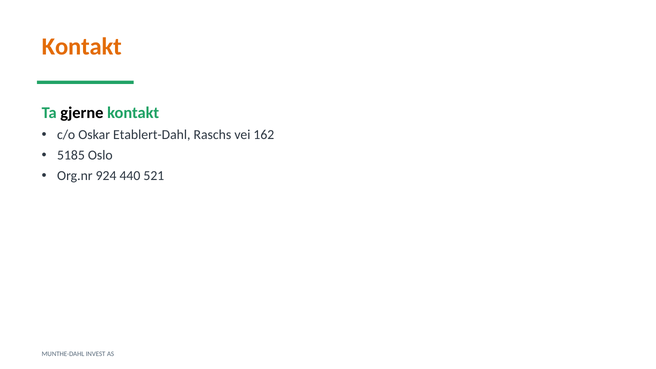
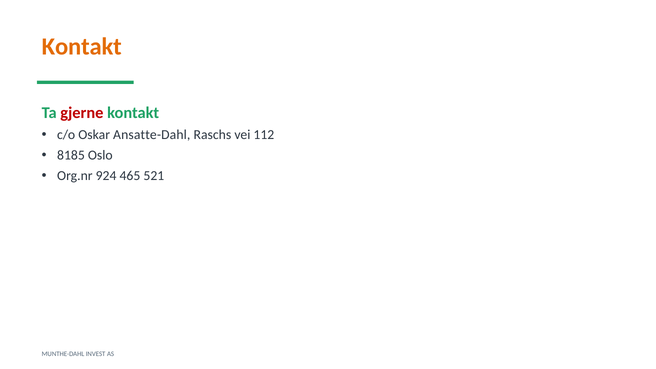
gjerne colour: black -> red (82, 113)
Etablert-Dahl: Etablert-Dahl -> Ansatte-Dahl (152, 135)
162: 162 -> 112 (264, 135)
5185: 5185 -> 8185 (71, 155)
440: 440 -> 465 (130, 176)
